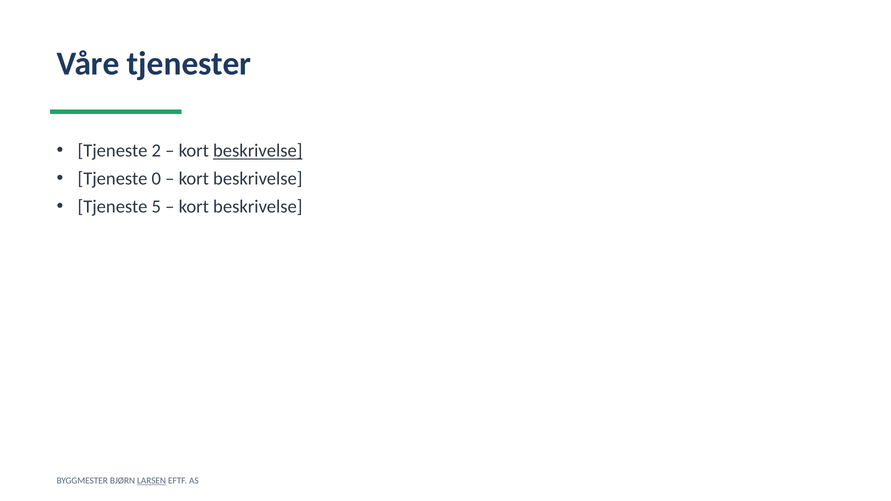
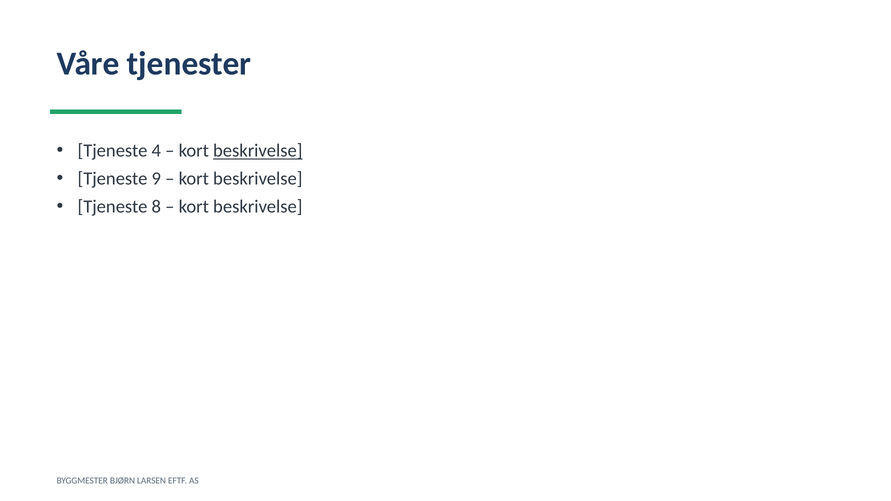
2: 2 -> 4 (156, 151)
0: 0 -> 9 (156, 179)
5: 5 -> 8 (156, 207)
LARSEN underline: present -> none (152, 481)
